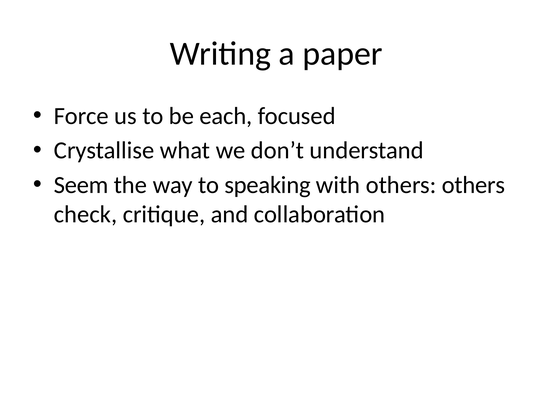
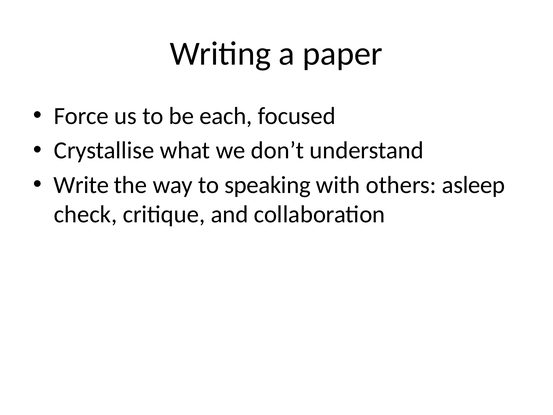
Seem: Seem -> Write (81, 185)
others others: others -> asleep (474, 185)
